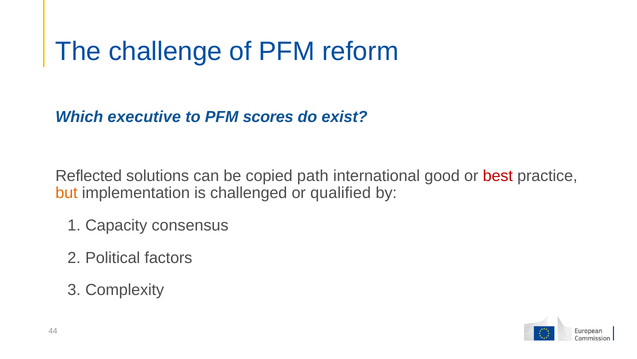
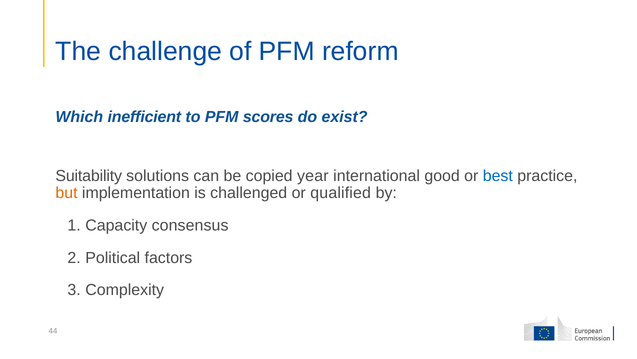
executive: executive -> inefficient (144, 117)
Reflected: Reflected -> Suitability (89, 175)
path: path -> year (313, 175)
best colour: red -> blue (498, 175)
